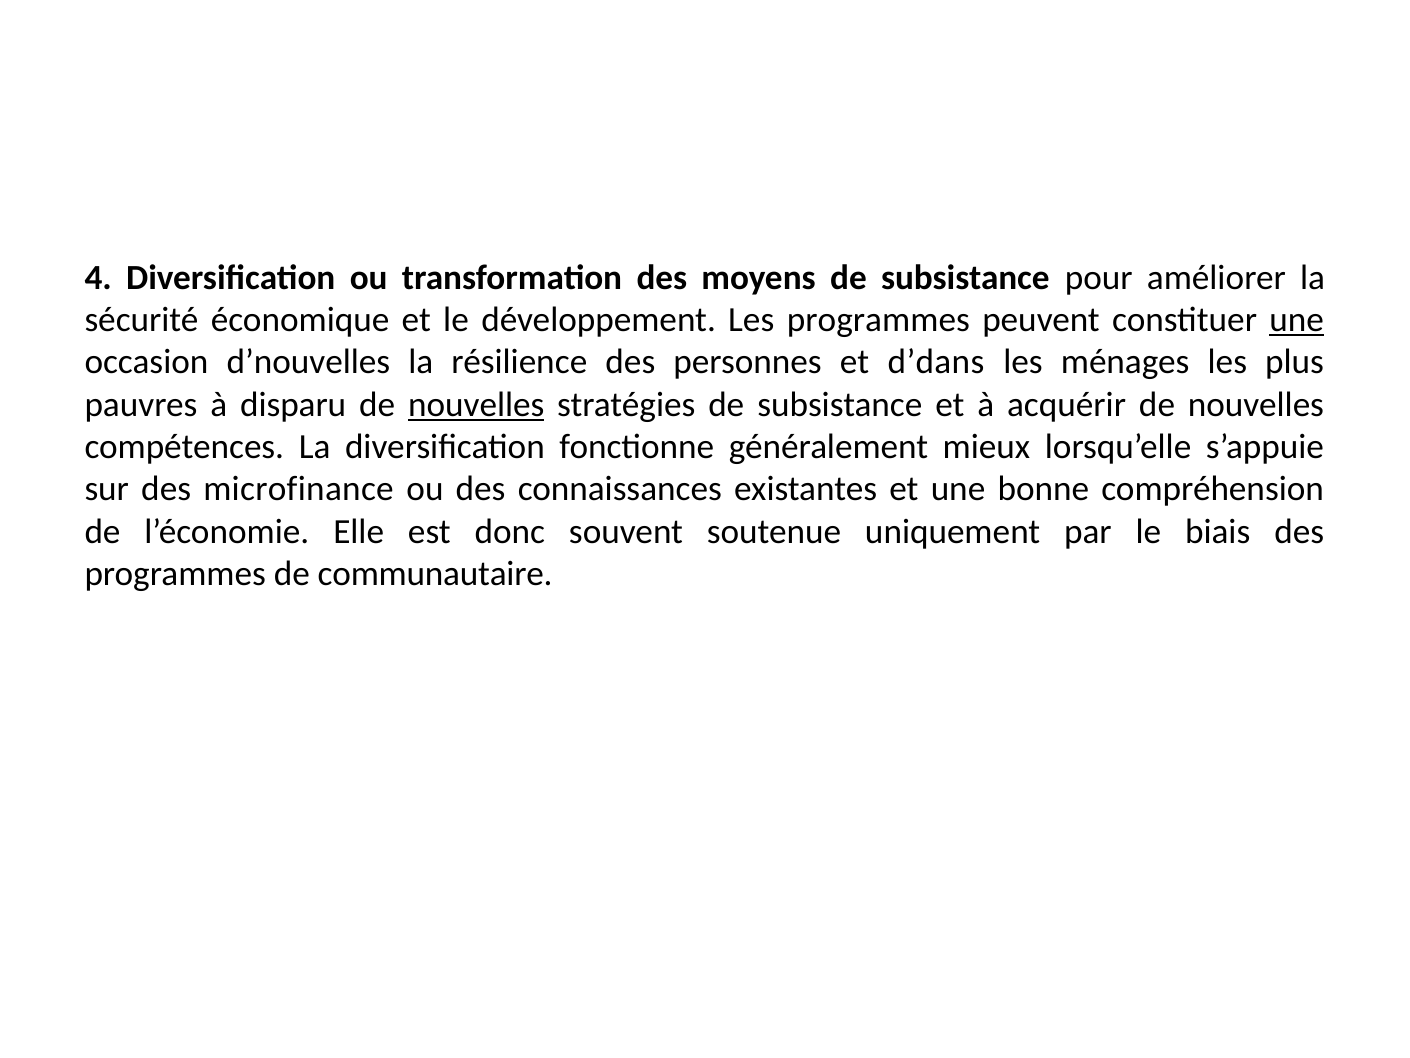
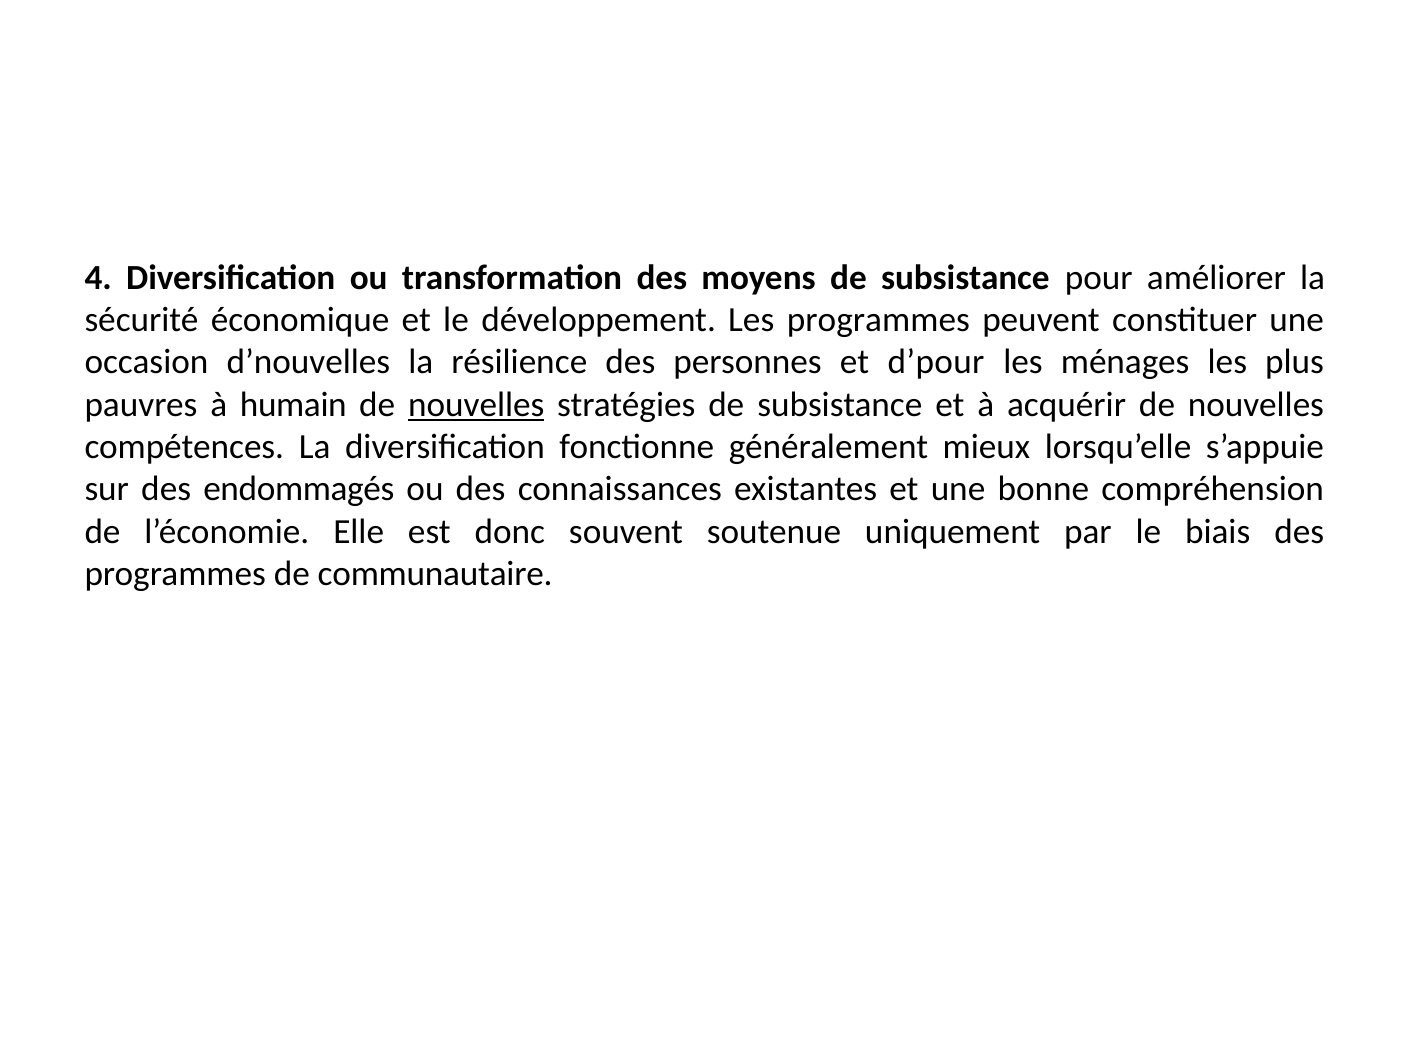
une underline: present -> none (1297, 320)
d’dans: d’dans -> d’pour (936, 362)
disparu: disparu -> humain (293, 404)
microfinance: microfinance -> endommagés (299, 489)
